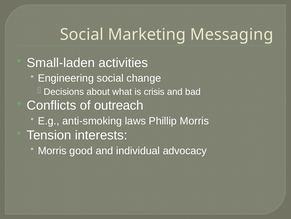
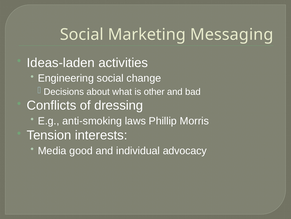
Small-laden: Small-laden -> Ideas-laden (61, 63)
crisis: crisis -> other (154, 91)
outreach: outreach -> dressing (119, 105)
Morris: Morris -> Media (52, 150)
